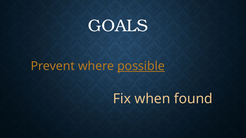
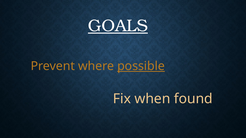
GOALS underline: none -> present (118, 26)
